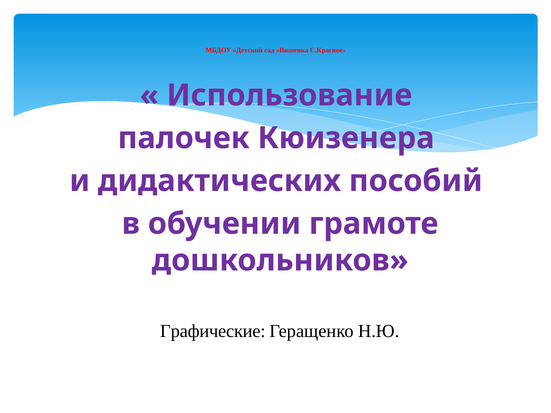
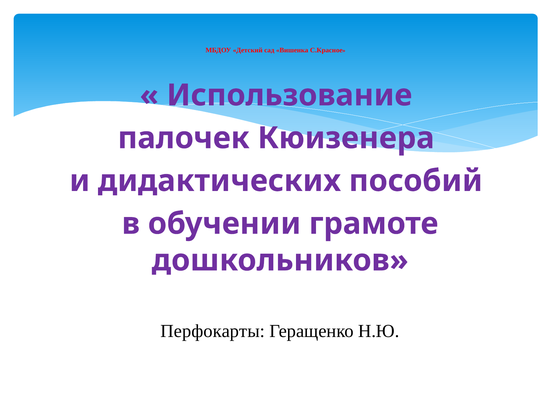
Графические: Графические -> Перфокарты (213, 331)
